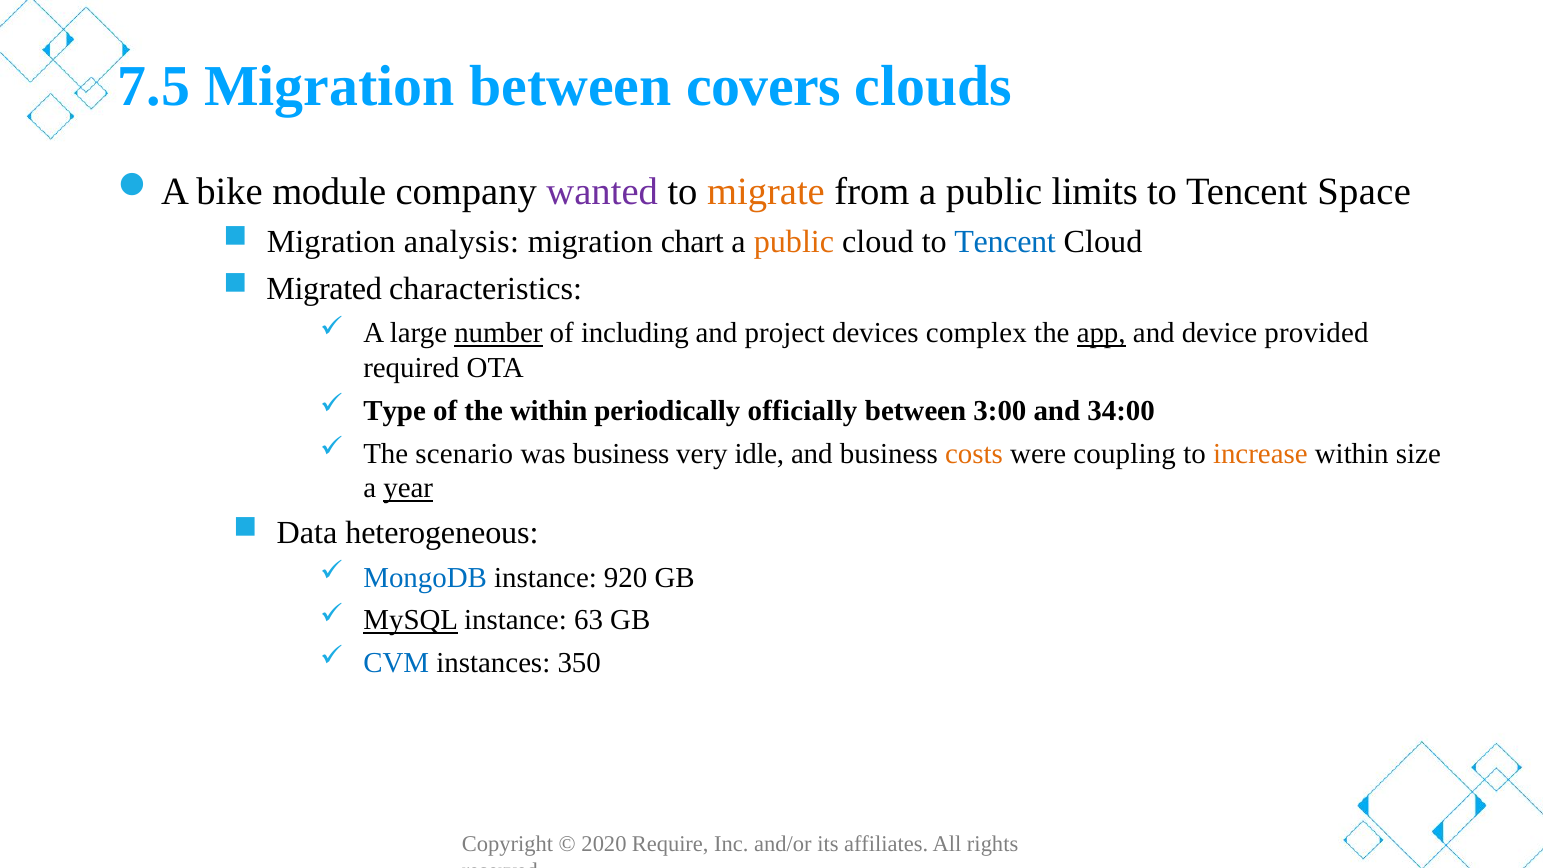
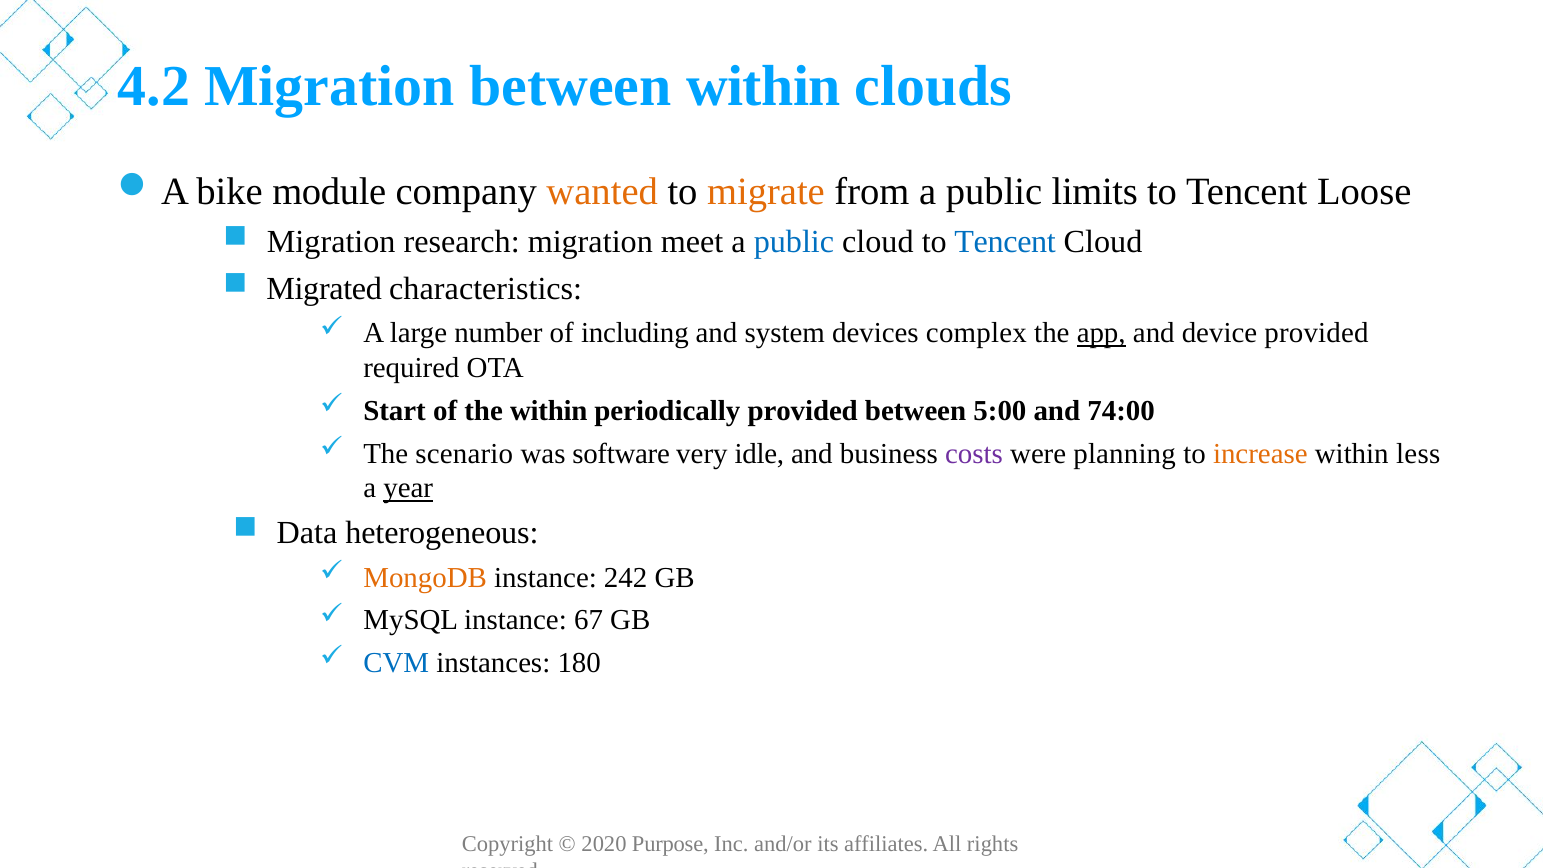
7.5: 7.5 -> 4.2 (154, 86)
between covers: covers -> within (763, 86)
wanted colour: purple -> orange (602, 192)
Space: Space -> Loose (1364, 192)
analysis: analysis -> research (462, 242)
chart: chart -> meet (692, 242)
public colour: orange -> blue (794, 242)
number underline: present -> none (498, 333)
project: project -> system (785, 333)
Type: Type -> Start (395, 411)
periodically officially: officially -> provided (803, 411)
3:00: 3:00 -> 5:00 (1000, 411)
34:00: 34:00 -> 74:00 (1121, 411)
was business: business -> software (621, 453)
costs colour: orange -> purple (974, 453)
coupling: coupling -> planning (1125, 453)
size: size -> less (1418, 453)
MongoDB colour: blue -> orange (425, 578)
920: 920 -> 242 (626, 578)
MySQL underline: present -> none (411, 620)
63: 63 -> 67 (589, 620)
350: 350 -> 180 (579, 663)
Require: Require -> Purpose (670, 844)
